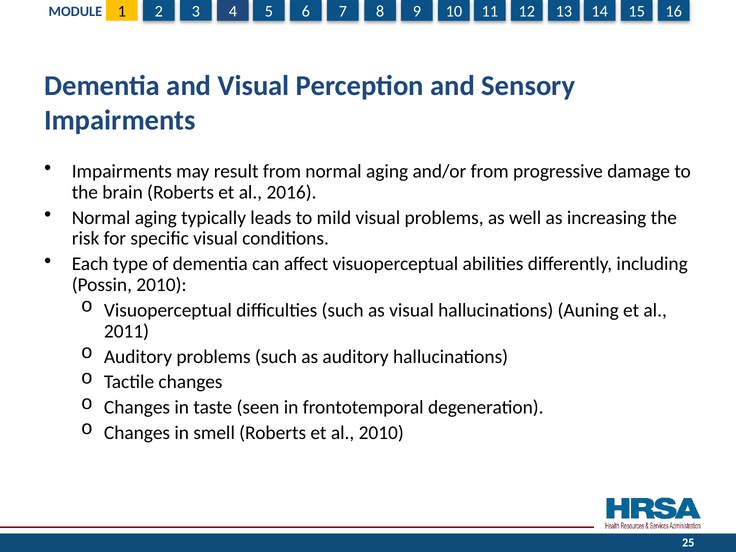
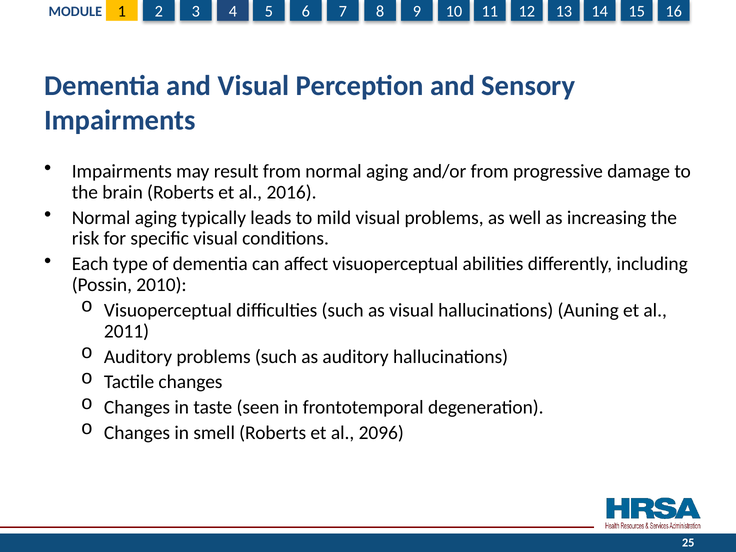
al 2010: 2010 -> 2096 (381, 433)
